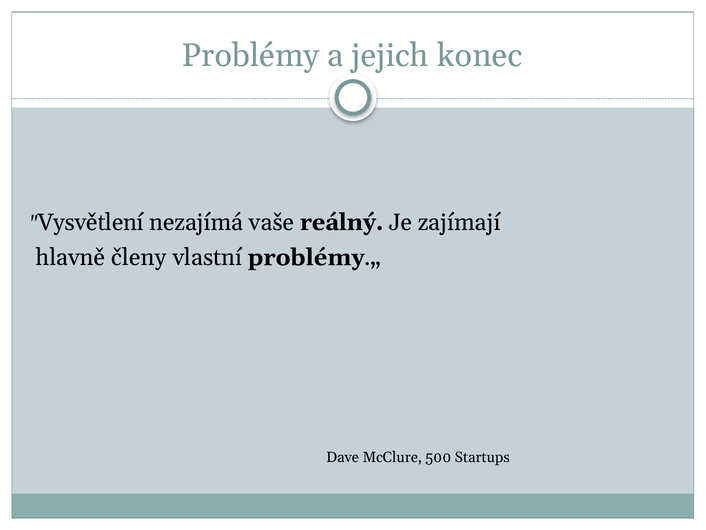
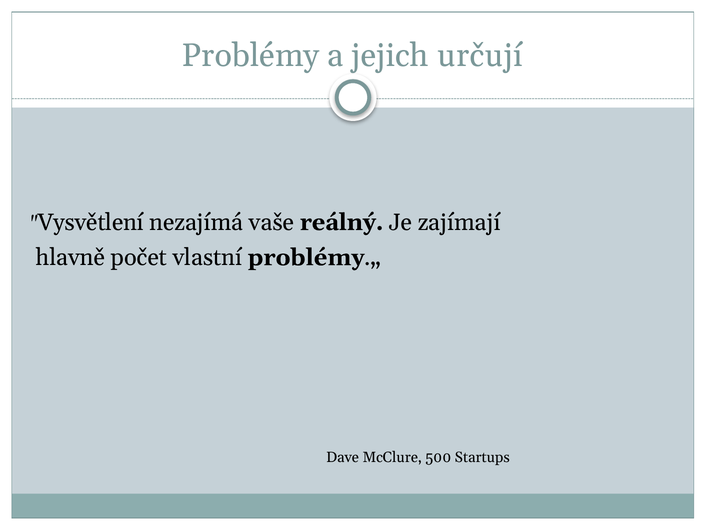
konec: konec -> určují (480, 56)
členy: členy -> počet (139, 257)
